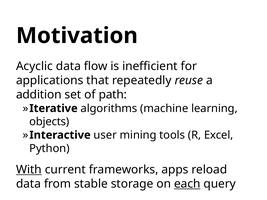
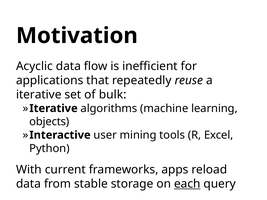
addition: addition -> iterative (39, 95)
path: path -> bulk (113, 95)
With underline: present -> none (29, 170)
